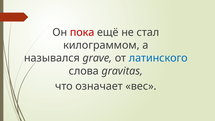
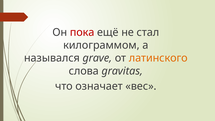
латинского colour: blue -> orange (158, 58)
